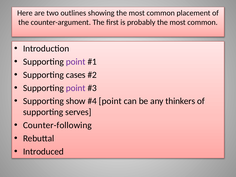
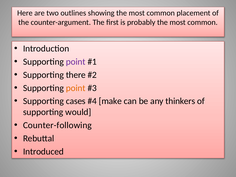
cases: cases -> there (76, 75)
point colour: purple -> orange (76, 88)
show: show -> cases (76, 101)
point: point -> make (110, 101)
serves: serves -> would (78, 112)
